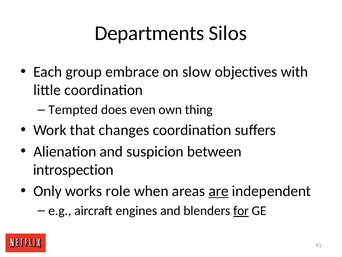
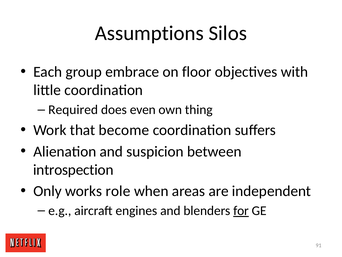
Departments: Departments -> Assumptions (149, 33)
slow: slow -> floor (197, 72)
Tempted: Tempted -> Required (73, 110)
changes: changes -> become (124, 130)
are underline: present -> none (219, 191)
